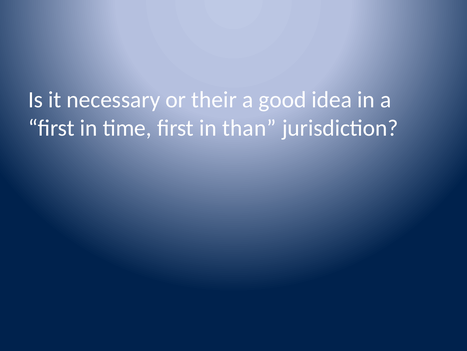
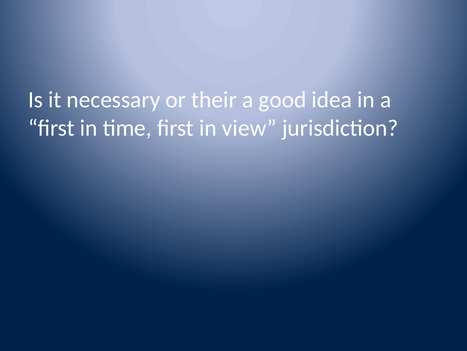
than: than -> view (249, 128)
